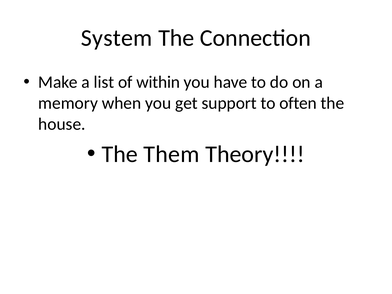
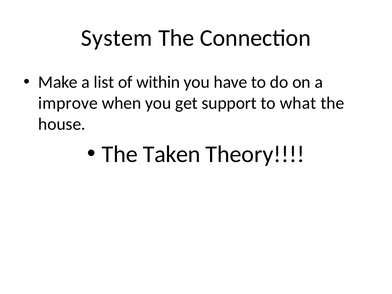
memory: memory -> improve (68, 103)
often: often -> what (298, 103)
Them: Them -> Taken (172, 154)
